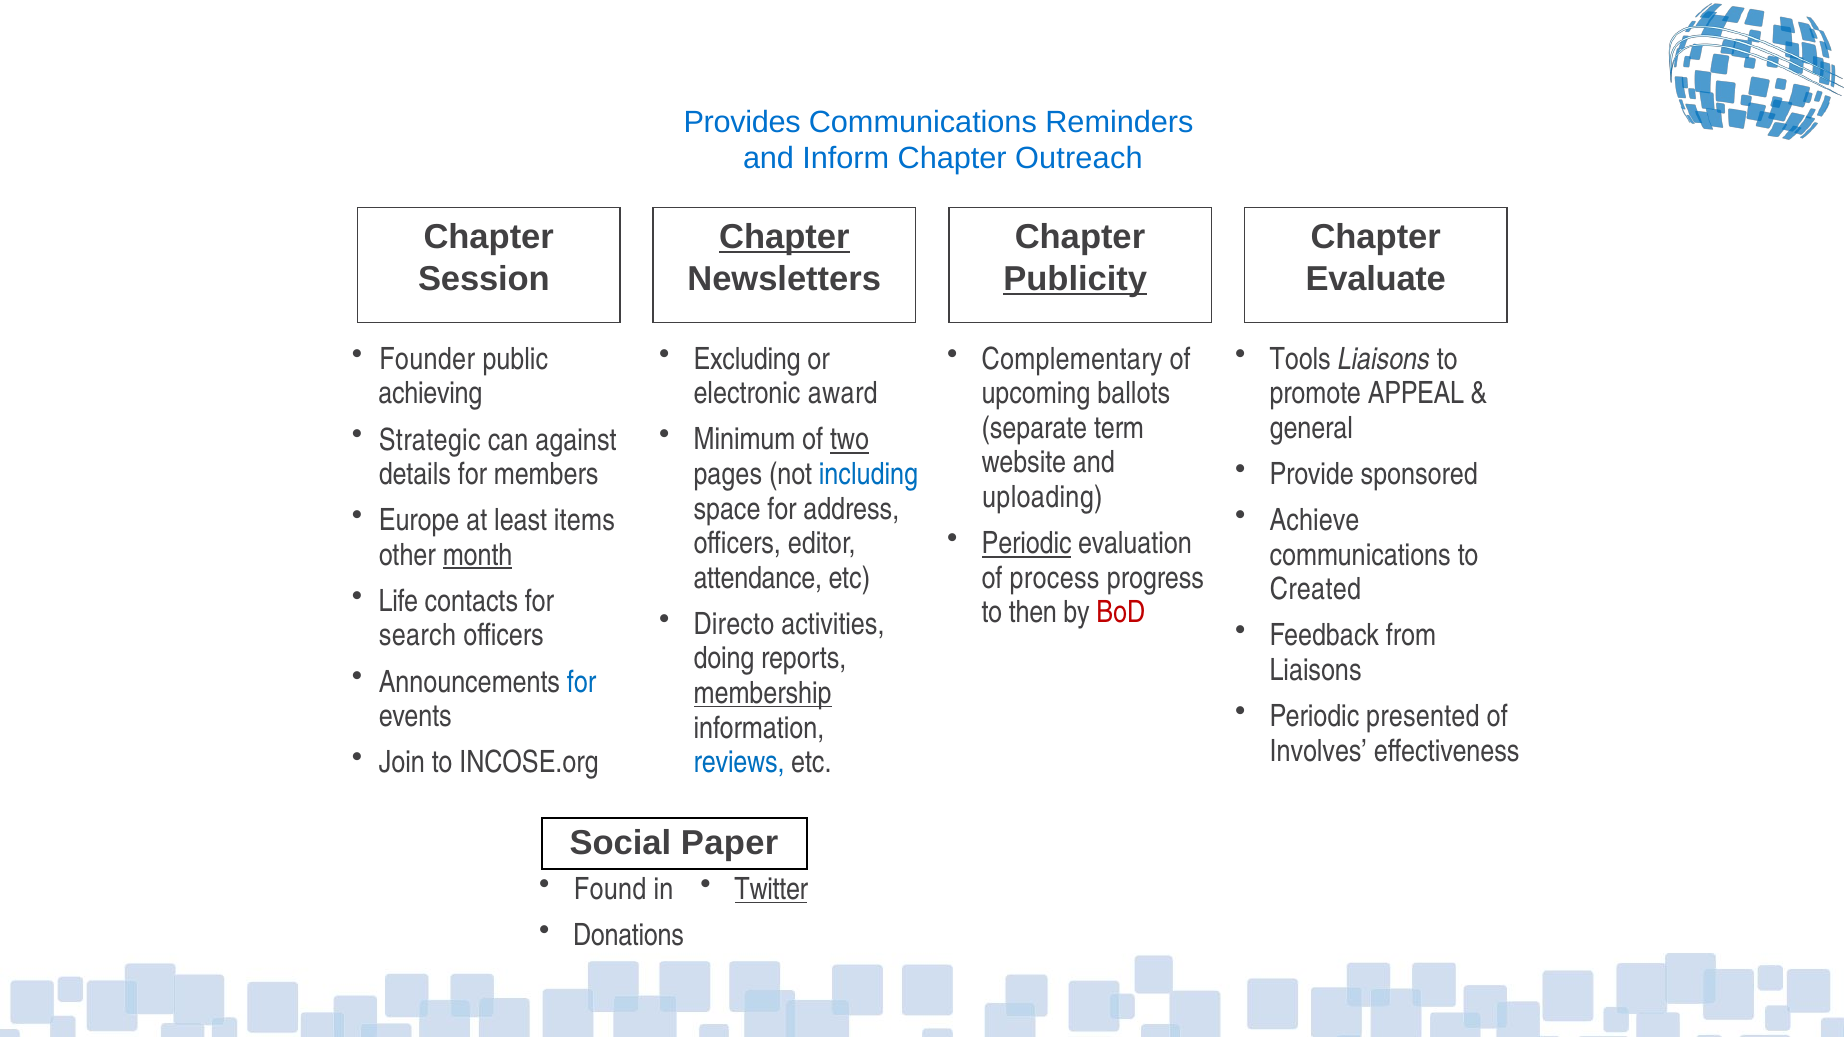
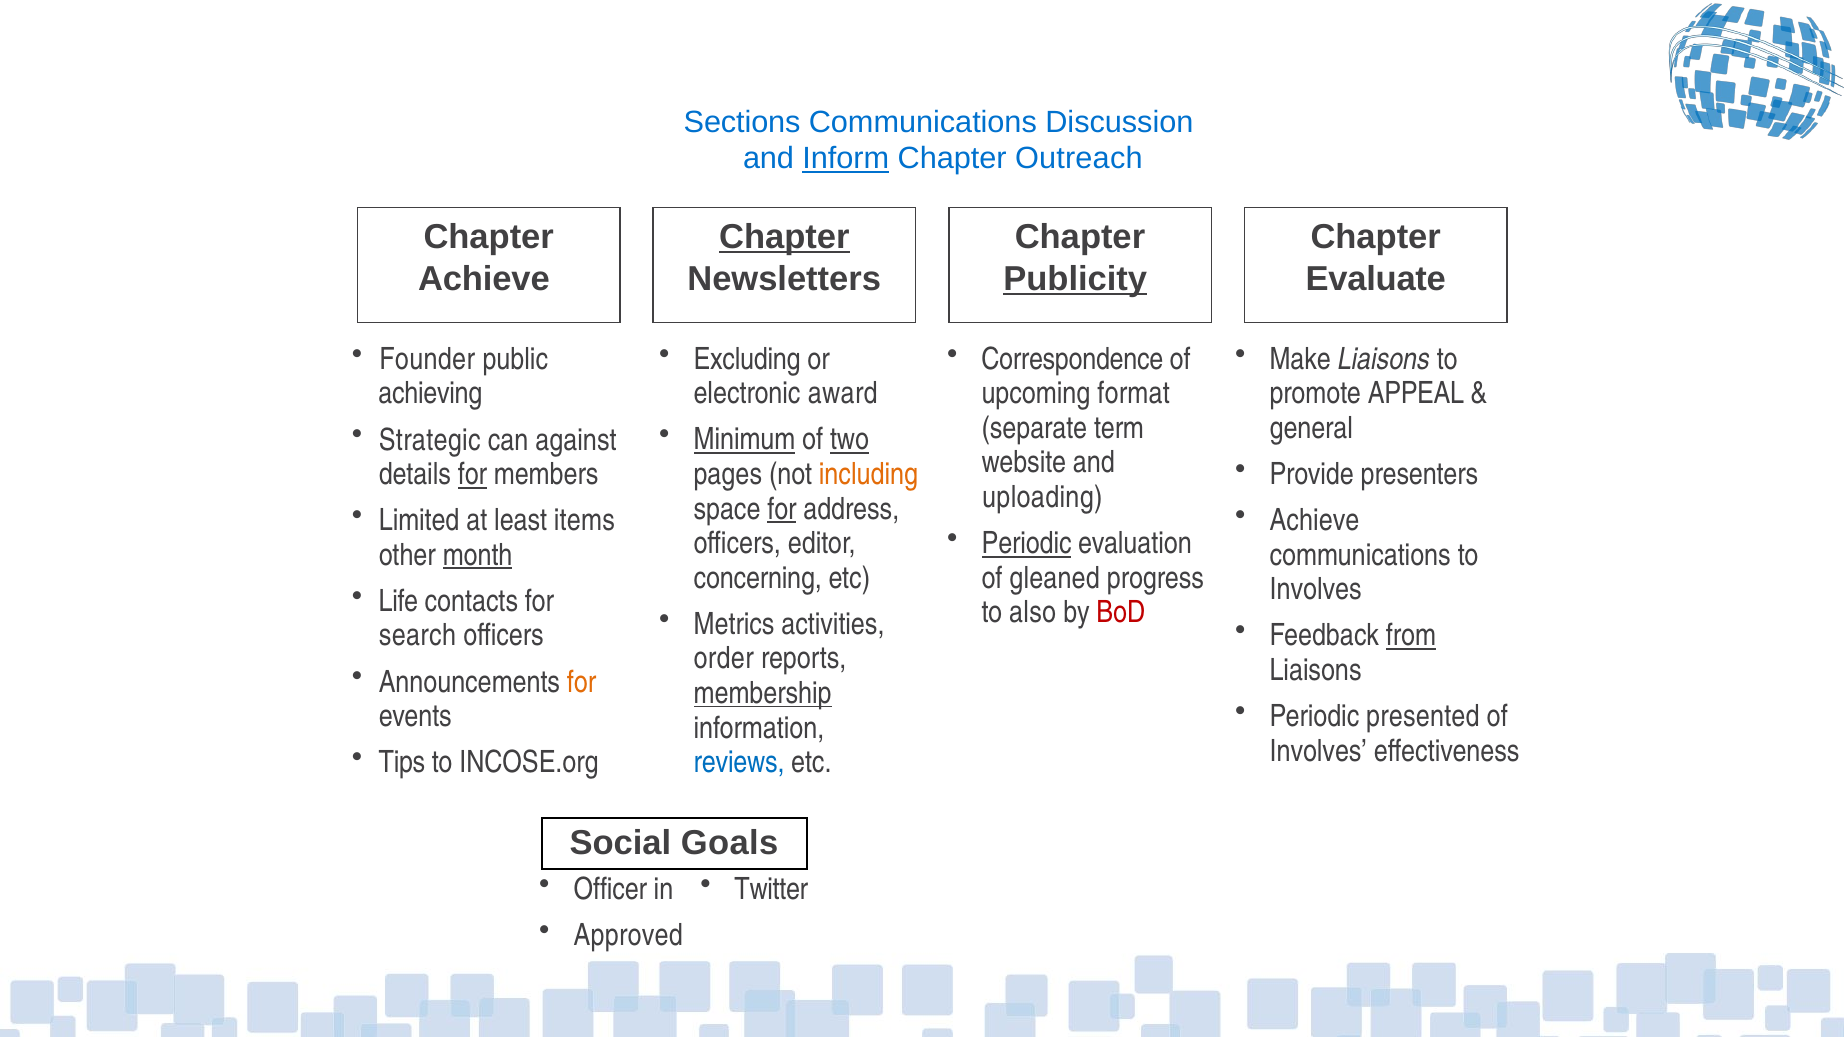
Provides: Provides -> Sections (742, 122)
Reminders: Reminders -> Discussion (1119, 122)
Inform underline: none -> present (846, 159)
Session: Session -> Achieve (484, 279)
Complementary: Complementary -> Correspondence (1072, 359)
Tools: Tools -> Make (1300, 359)
ballots: ballots -> format (1134, 394)
Minimum underline: none -> present (745, 440)
sponsored: sponsored -> presenters (1419, 474)
including colour: blue -> orange (869, 474)
for underline: none -> present (472, 474)
for underline: none -> present (782, 509)
Europe: Europe -> Limited (419, 520)
attendance: attendance -> concerning (758, 578)
process: process -> gleaned (1055, 578)
Created: Created -> Involves (1316, 590)
then: then -> also (1033, 613)
Directo: Directo -> Metrics (734, 624)
from underline: none -> present (1411, 636)
doing: doing -> order (724, 659)
for colour: blue -> orange (582, 682)
Join: Join -> Tips (402, 762)
Paper: Paper -> Goals (730, 843)
Found: Found -> Officer (610, 889)
Twitter underline: present -> none (771, 889)
Donations: Donations -> Approved (628, 935)
